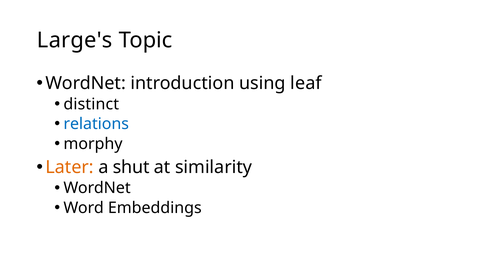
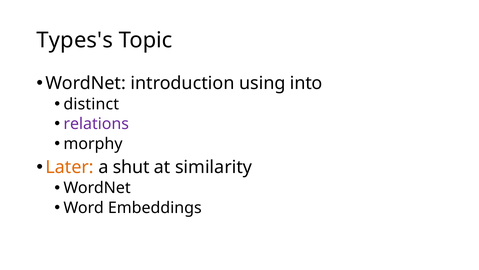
Large's: Large's -> Types's (75, 40)
leaf: leaf -> into (306, 83)
relations colour: blue -> purple (96, 124)
